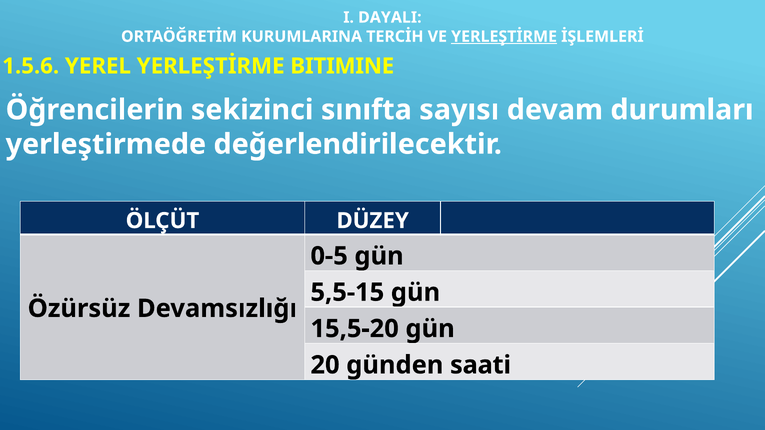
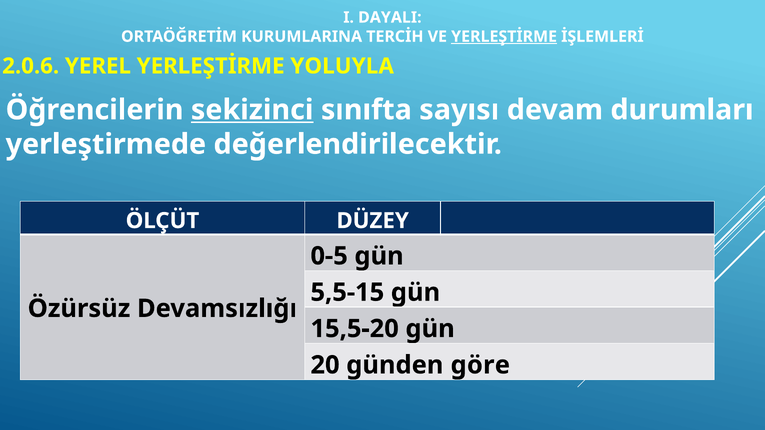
1.5.6: 1.5.6 -> 2.0.6 (31, 66)
BITIMINE: BITIMINE -> YOLUYLA (342, 66)
sekizinci underline: none -> present (252, 110)
saati: saati -> göre (480, 365)
